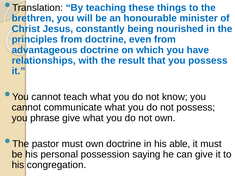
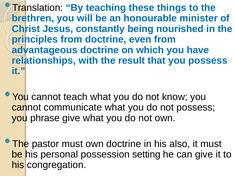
able: able -> also (180, 144)
saying: saying -> setting (146, 155)
